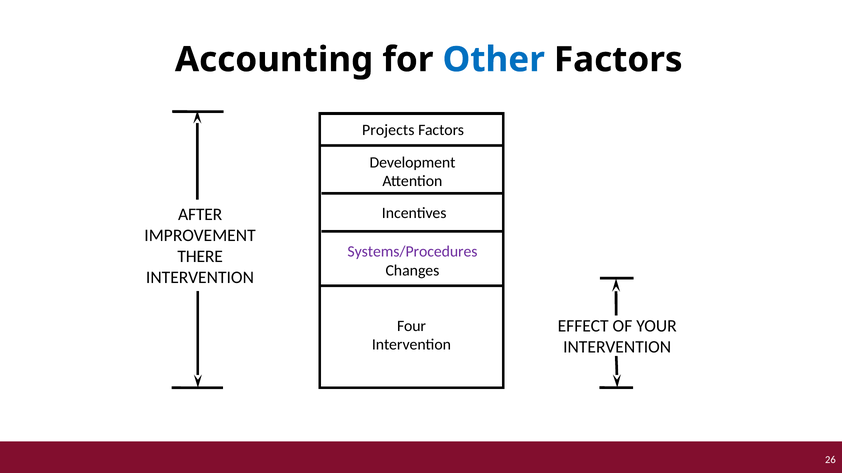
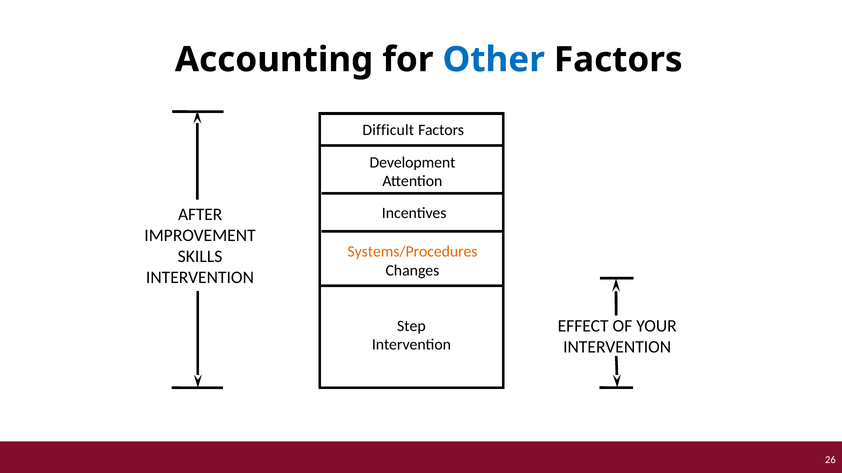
Projects: Projects -> Difficult (388, 130)
Systems/Procedures colour: purple -> orange (412, 252)
THERE: THERE -> SKILLS (200, 257)
Four: Four -> Step (411, 326)
